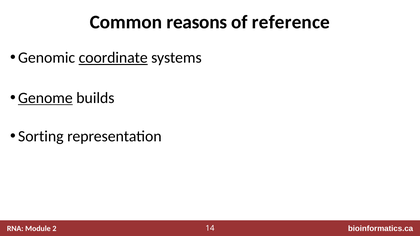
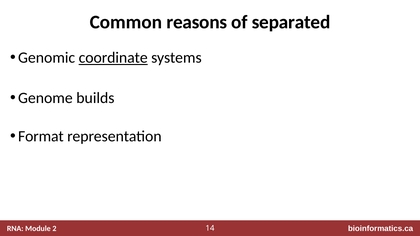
reference: reference -> separated (291, 22)
Genome underline: present -> none (45, 98)
Sorting: Sorting -> Format (41, 136)
